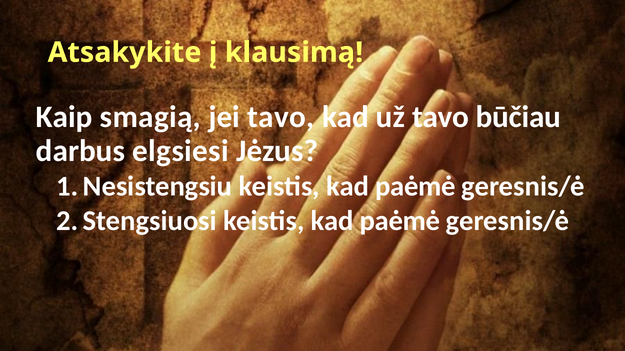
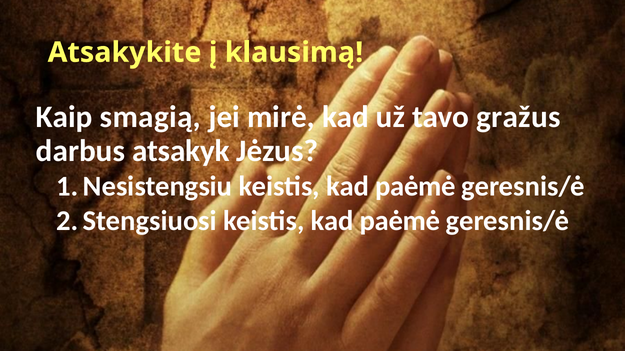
jei tavo: tavo -> mirė (281, 117)
būčiau: būčiau -> gražus (518, 117)
elgsiesi: elgsiesi -> atsakyk (181, 151)
